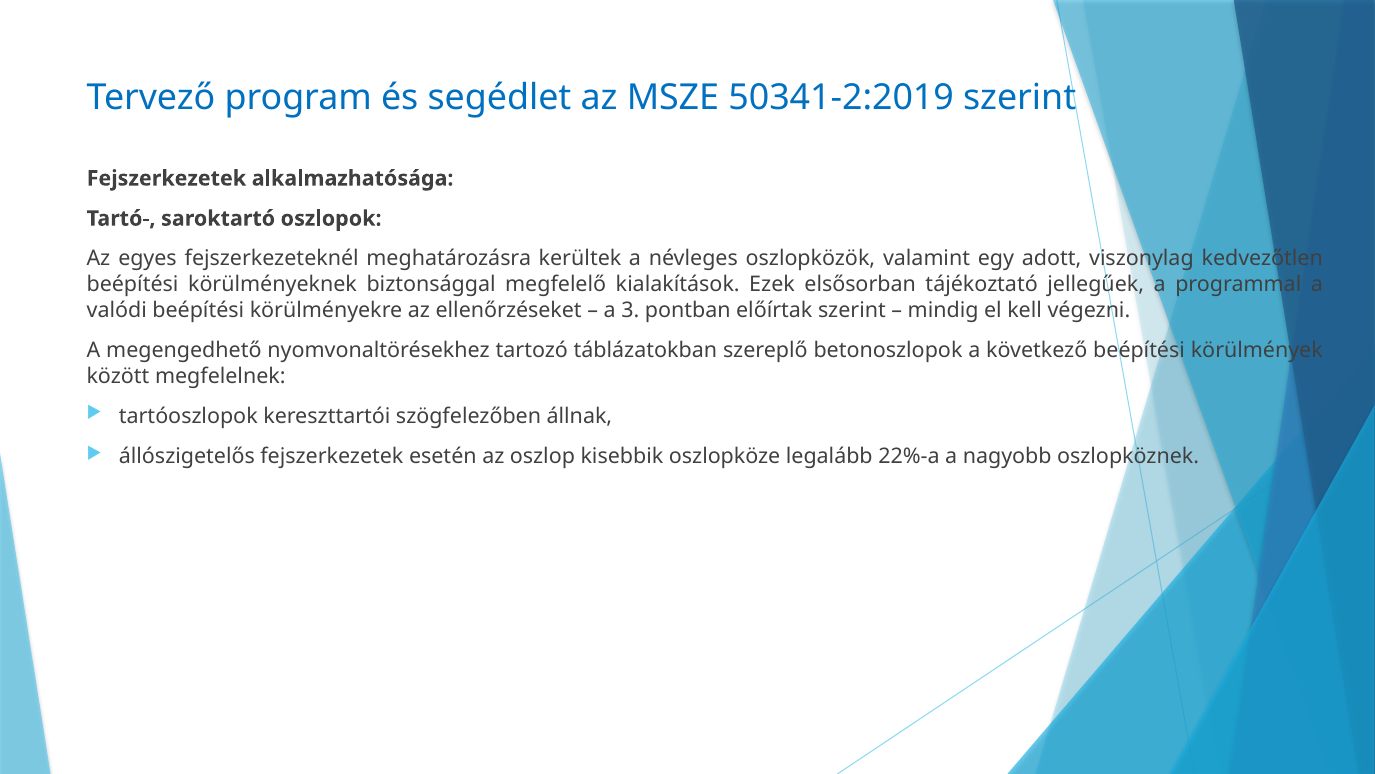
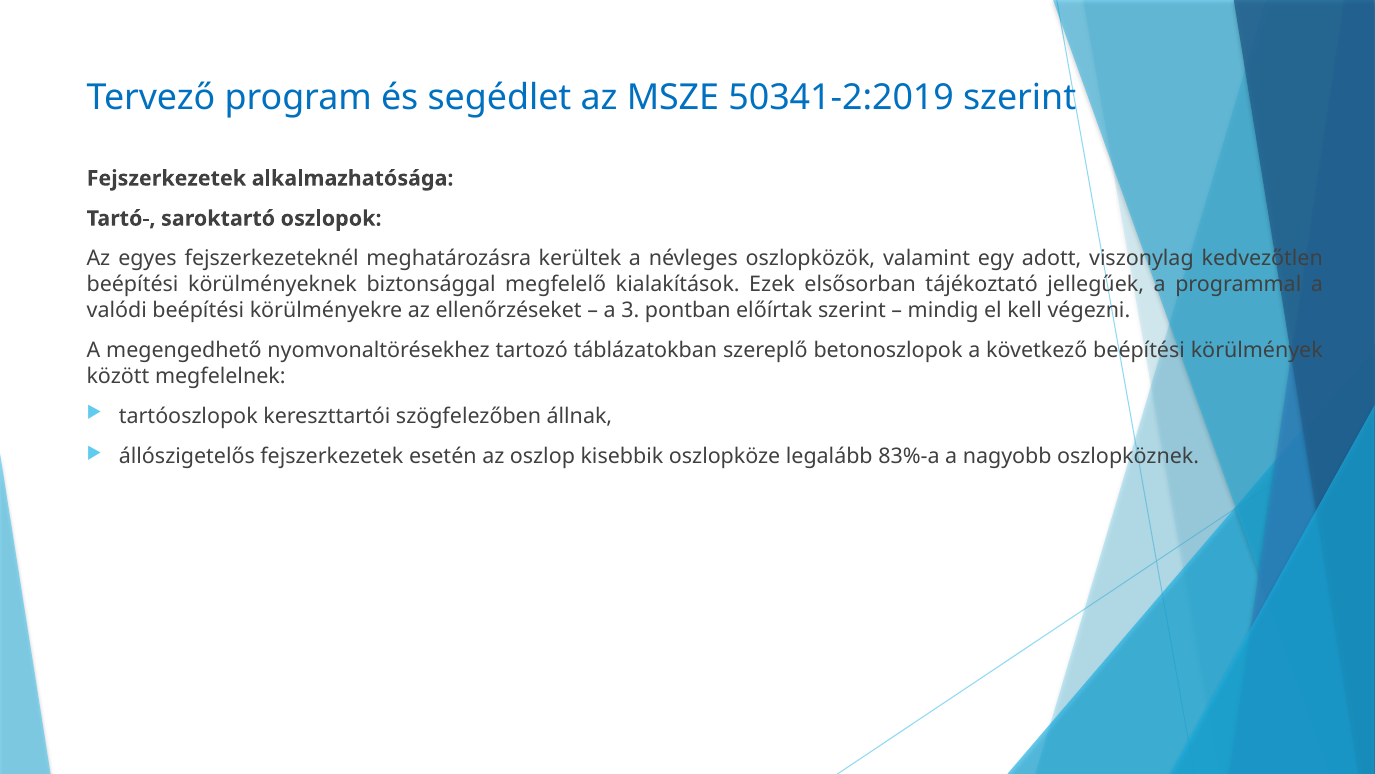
22%-a: 22%-a -> 83%-a (909, 456)
